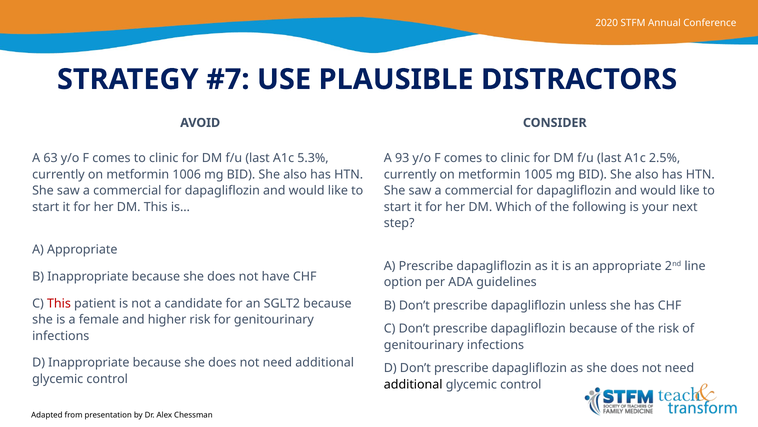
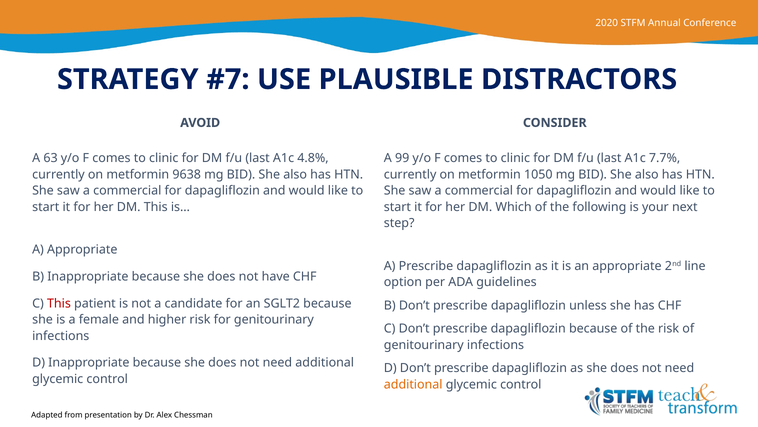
5.3%: 5.3% -> 4.8% (313, 158)
93: 93 -> 99 (402, 158)
2.5%: 2.5% -> 7.7% (665, 158)
1006: 1006 -> 9638 (187, 174)
1005: 1005 -> 1050 (538, 174)
additional colour: black -> orange (413, 384)
